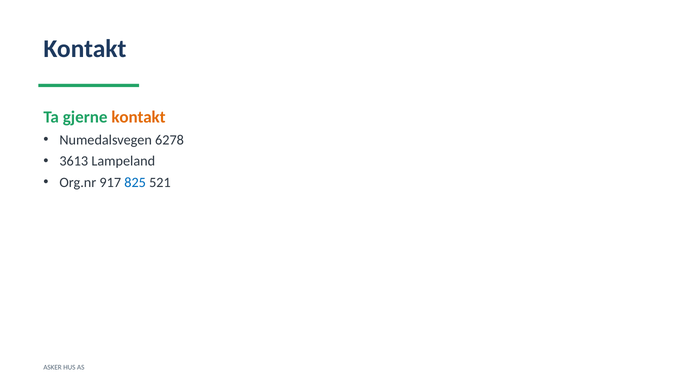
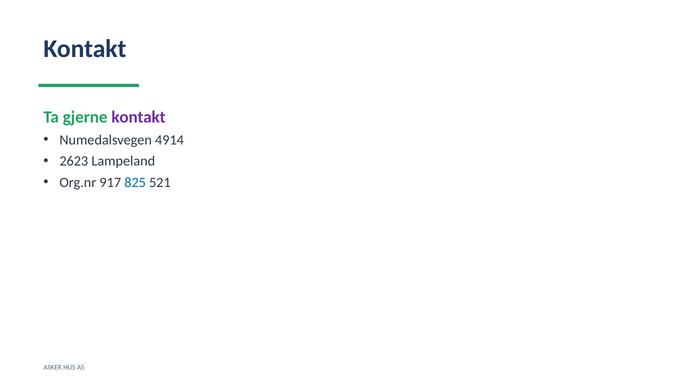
kontakt colour: orange -> purple (138, 117)
6278: 6278 -> 4914 (170, 140)
3613: 3613 -> 2623 (74, 162)
